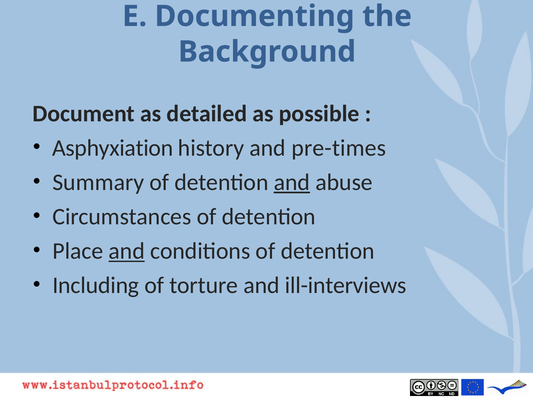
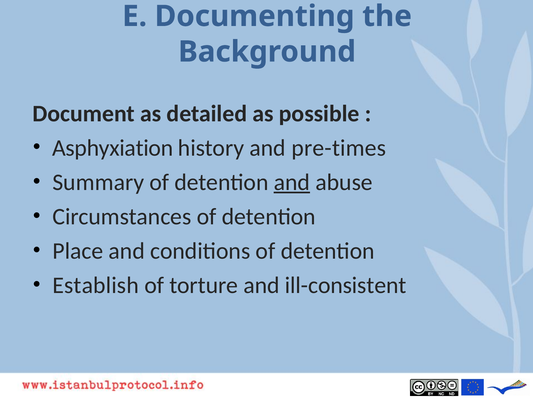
and underline: present -> none (127, 251)
Including: Including -> Establish (96, 285)
ill-interviews: ill-interviews -> ill-consistent (346, 285)
